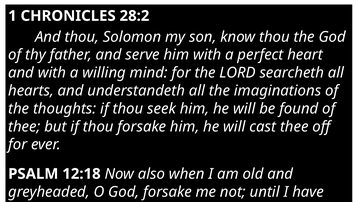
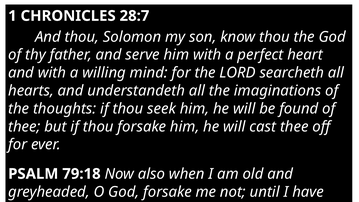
28:2: 28:2 -> 28:7 (134, 16)
12:18: 12:18 -> 79:18 (81, 174)
